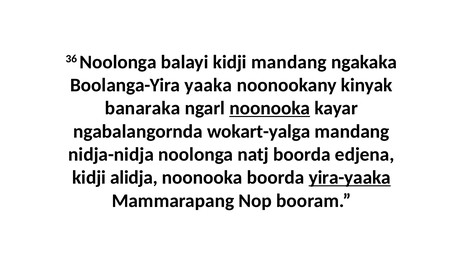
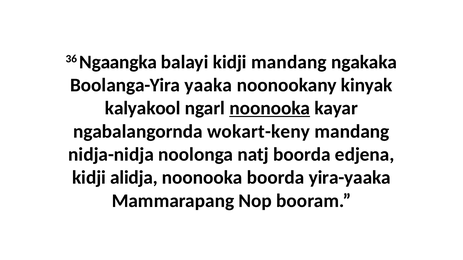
36 Noolonga: Noolonga -> Ngaangka (118, 62)
banaraka: banaraka -> kalyakool (143, 108)
wokart-yalga: wokart-yalga -> wokart-keny (259, 132)
yira-yaaka underline: present -> none (350, 178)
